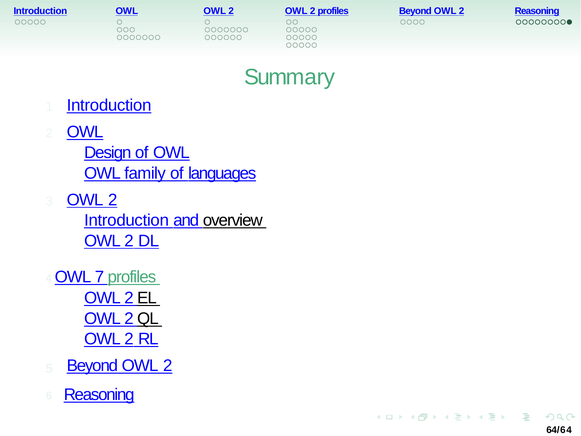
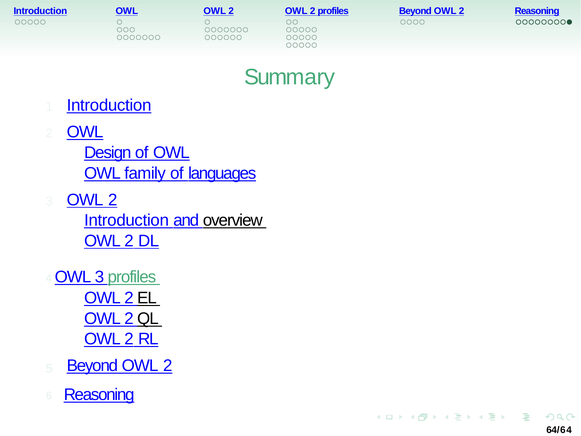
OWL 7: 7 -> 3 (99, 277)
